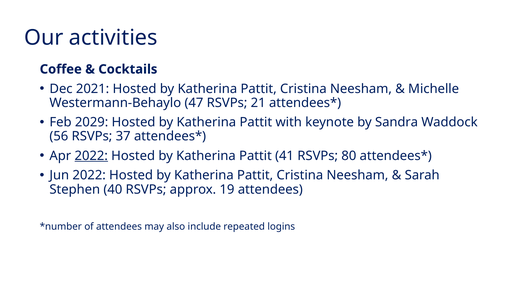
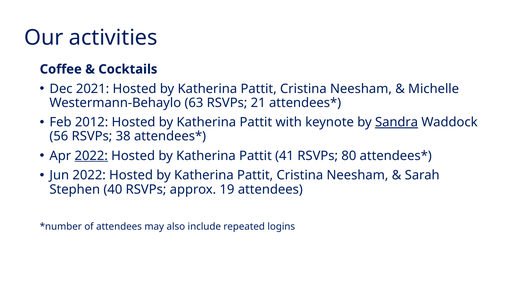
47: 47 -> 63 (194, 103)
2029: 2029 -> 2012 (92, 122)
Sandra underline: none -> present (397, 122)
37: 37 -> 38 (123, 136)
